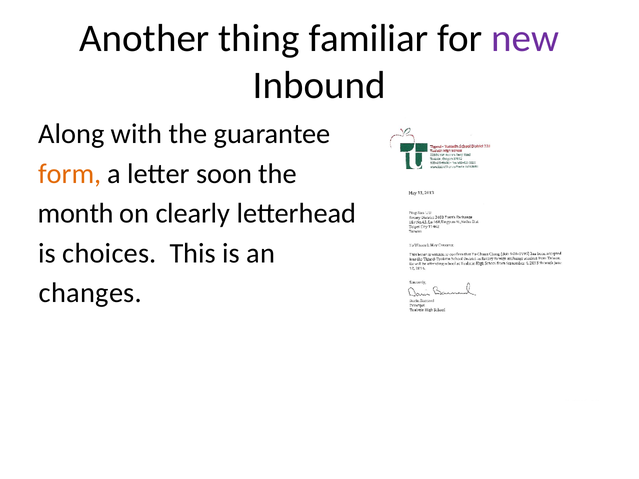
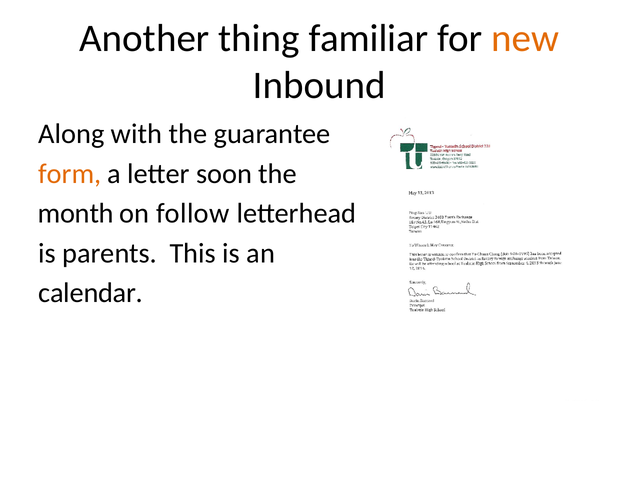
new colour: purple -> orange (525, 38)
clearly: clearly -> follow (193, 214)
choices: choices -> parents (110, 253)
changes: changes -> calendar (91, 293)
